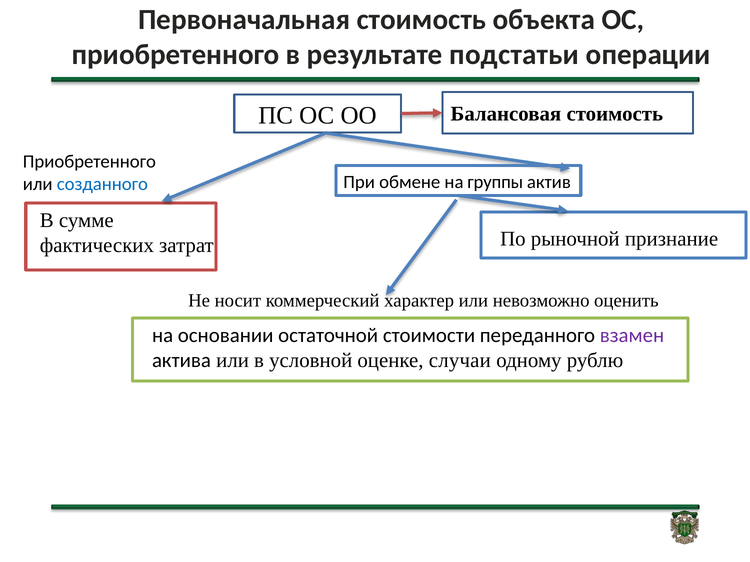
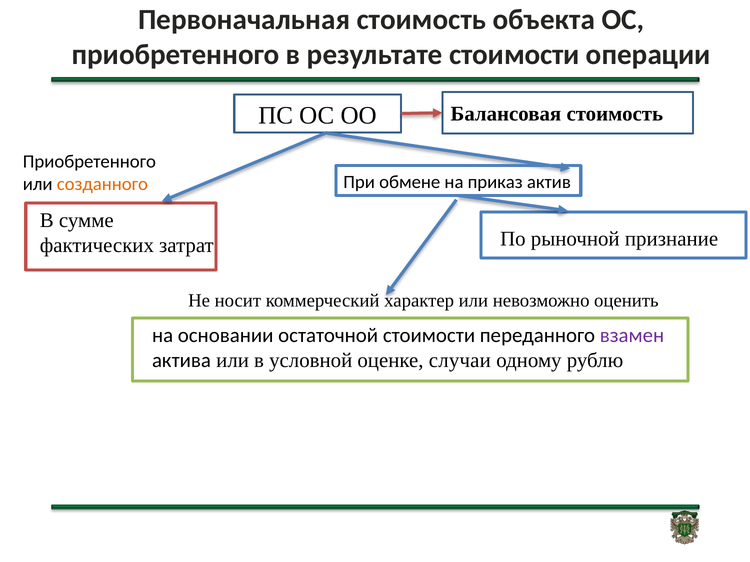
результате подстатьи: подстатьи -> стоимости (514, 55)
группы: группы -> приказ (495, 182)
созданного colour: blue -> orange (102, 184)
